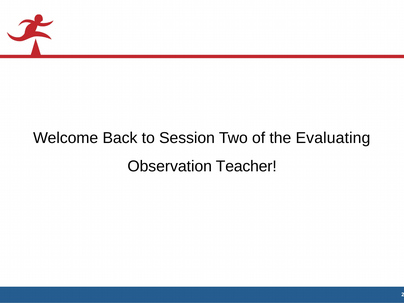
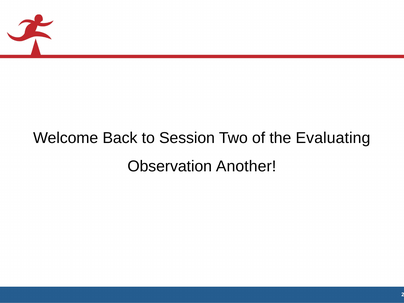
Teacher: Teacher -> Another (246, 166)
